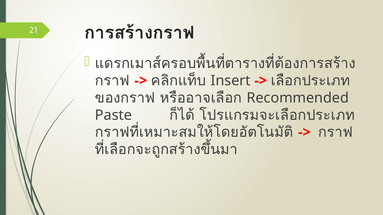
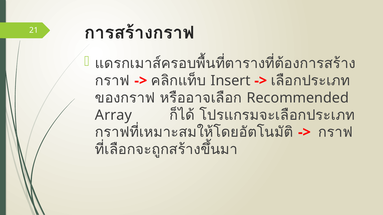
Paste: Paste -> Array (113, 115)
